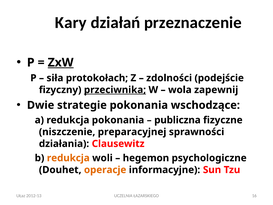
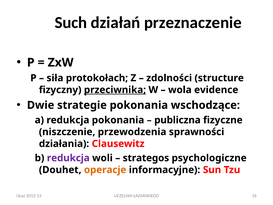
Kary: Kary -> Such (71, 22)
ZxW underline: present -> none (61, 62)
podejście: podejście -> structure (219, 78)
zapewnij: zapewnij -> evidence (216, 90)
preparacyjnej: preparacyjnej -> przewodzenia (132, 132)
redukcja colour: orange -> purple (68, 158)
hegemon: hegemon -> strategos (146, 158)
